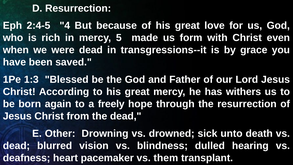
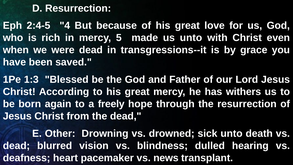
us form: form -> unto (191, 38)
them: them -> news (166, 158)
